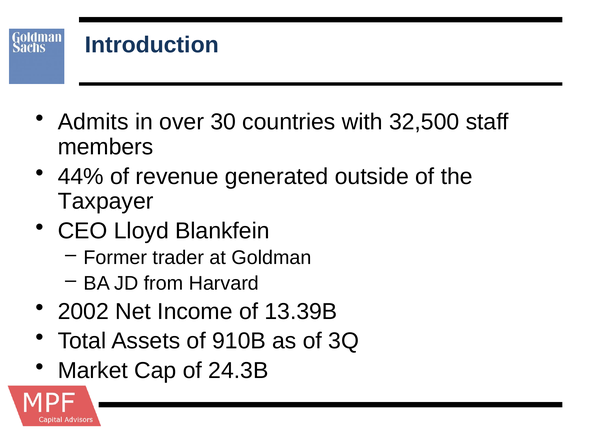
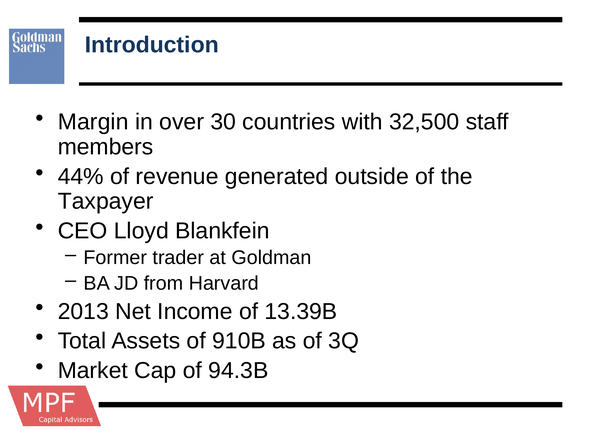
Admits: Admits -> Margin (93, 122)
2002: 2002 -> 2013 (83, 311)
24.3B: 24.3B -> 94.3B (238, 371)
